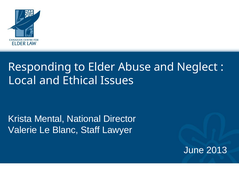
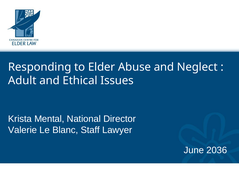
Local: Local -> Adult (22, 81)
2013: 2013 -> 2036 (217, 150)
